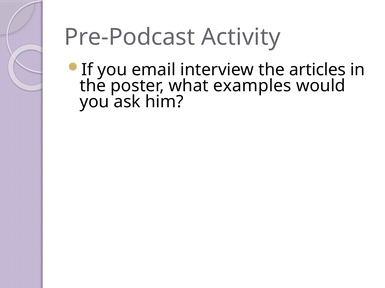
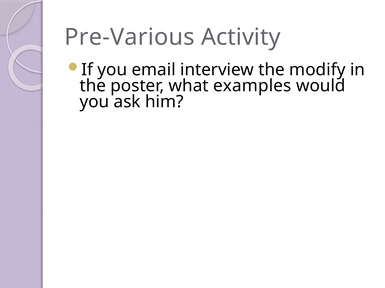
Pre-Podcast: Pre-Podcast -> Pre-Various (130, 37)
articles: articles -> modify (317, 70)
